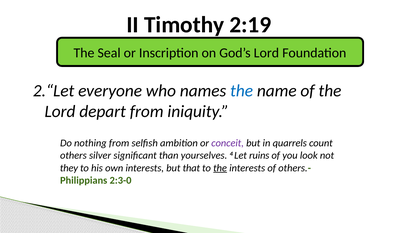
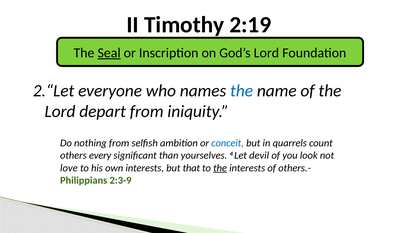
Seal underline: none -> present (109, 53)
conceit colour: purple -> blue (228, 143)
silver: silver -> every (100, 156)
ruins: ruins -> devil (259, 156)
they: they -> love (69, 168)
2:3-0: 2:3-0 -> 2:3-9 (121, 181)
